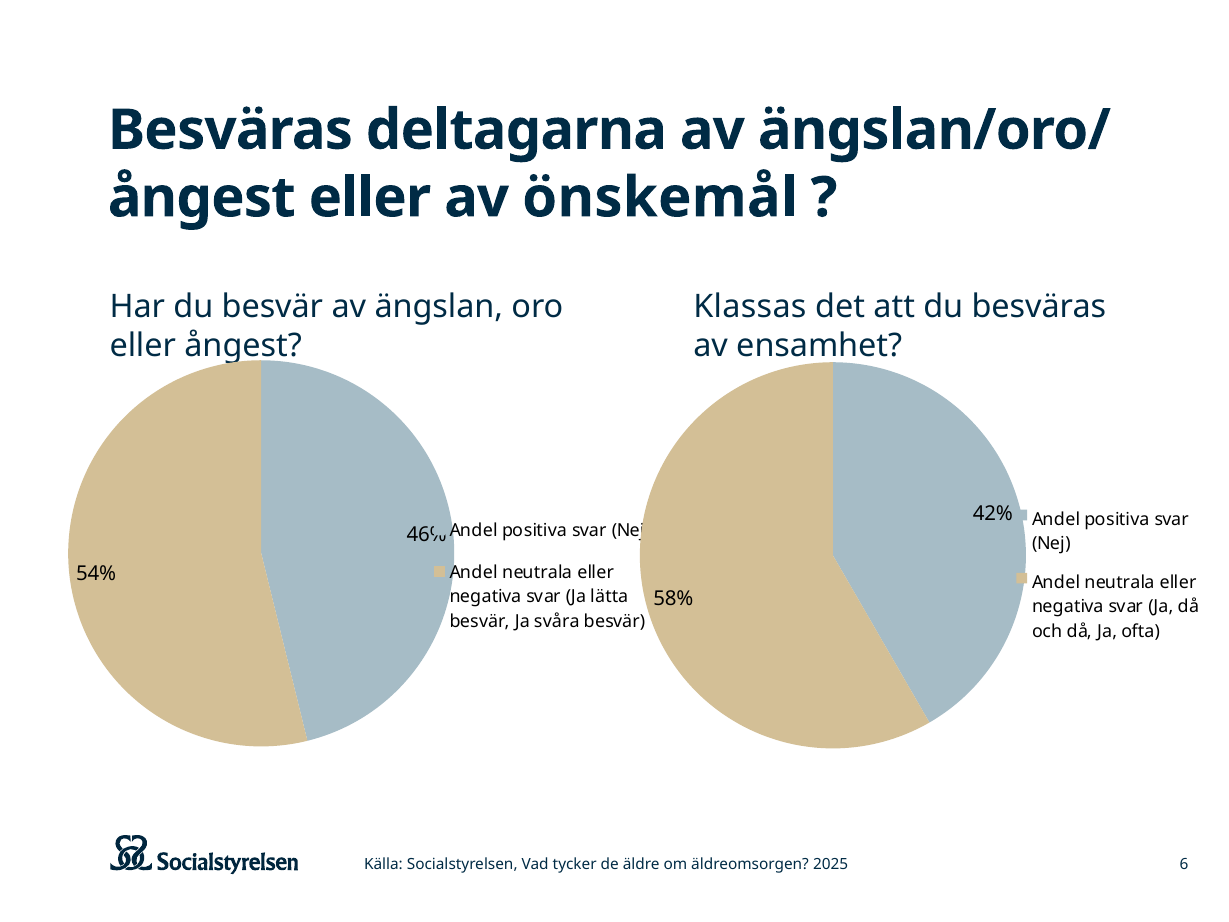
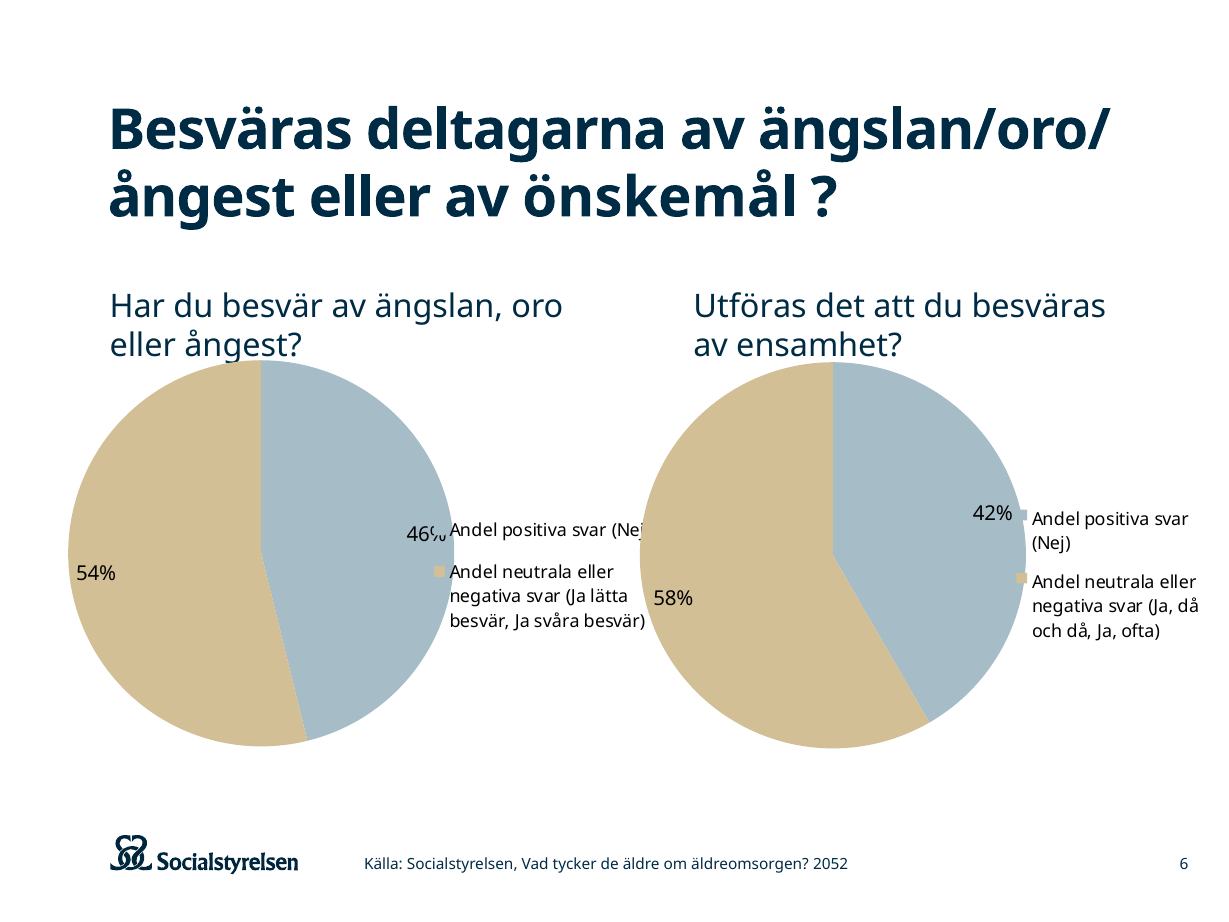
Klassas: Klassas -> Utföras (750, 307)
2025: 2025 -> 2052 (831, 864)
